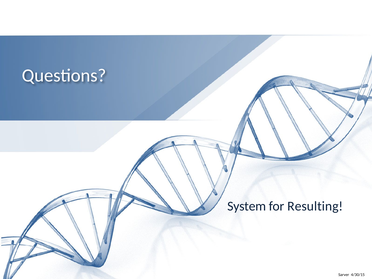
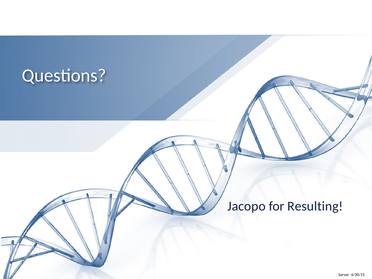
System: System -> Jacopo (247, 206)
